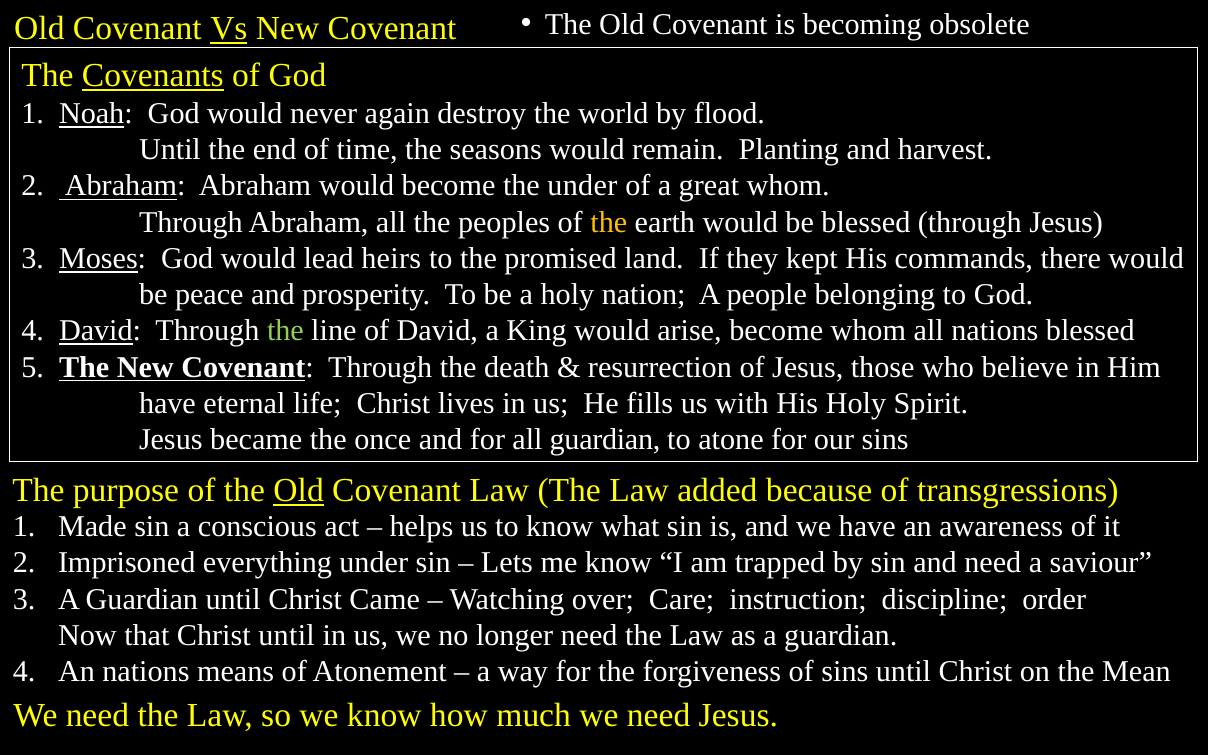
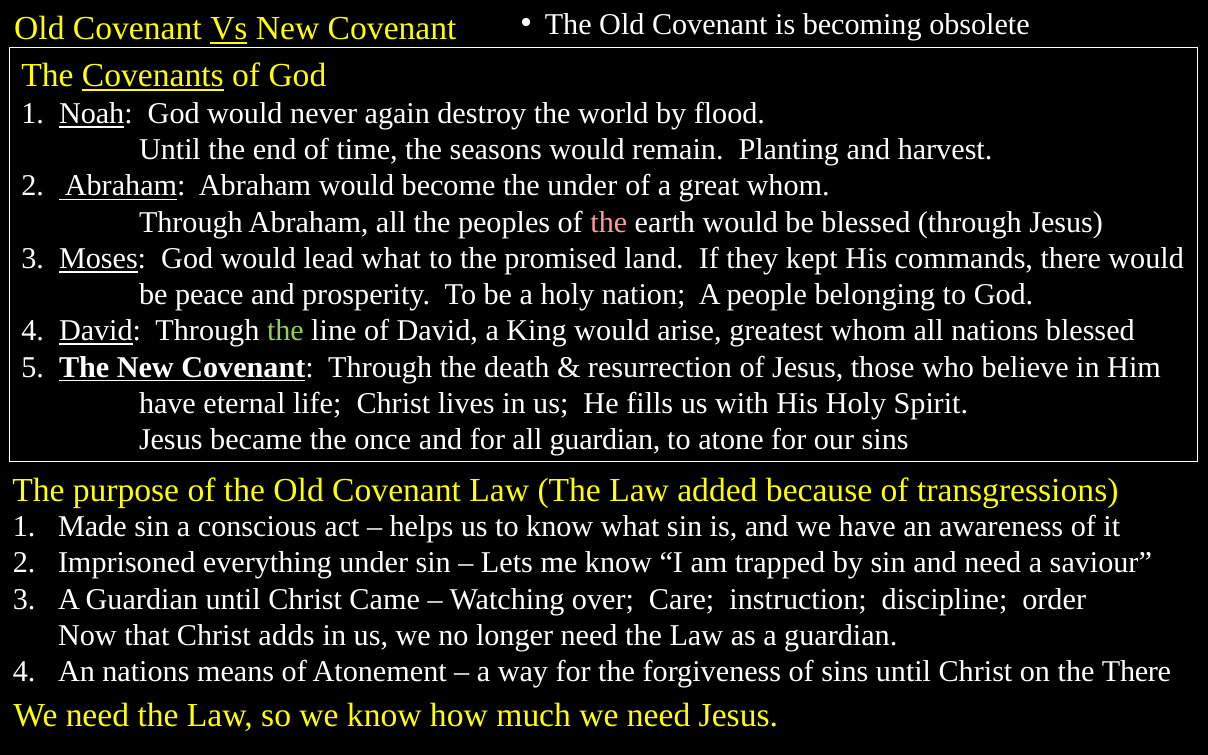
the colour: yellow -> pink (609, 222)
lead heirs: heirs -> what (391, 259)
arise become: become -> greatest (776, 331)
Old underline: present -> none (299, 490)
Christ until: until -> adds (287, 635)
the Mean: Mean -> There (1137, 672)
